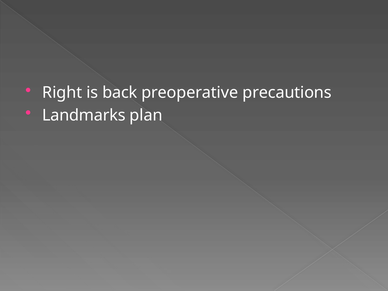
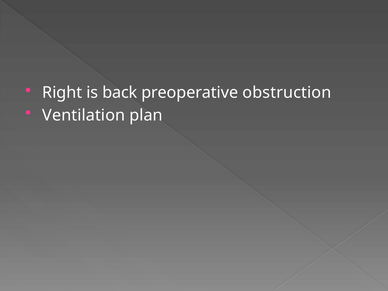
precautions: precautions -> obstruction (287, 93)
Landmarks: Landmarks -> Ventilation (84, 115)
